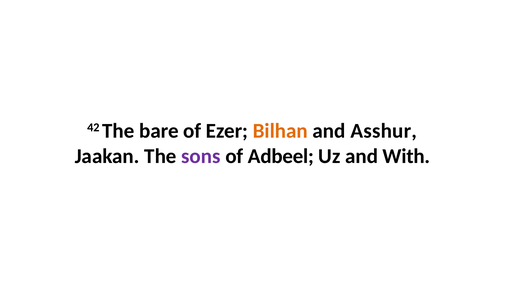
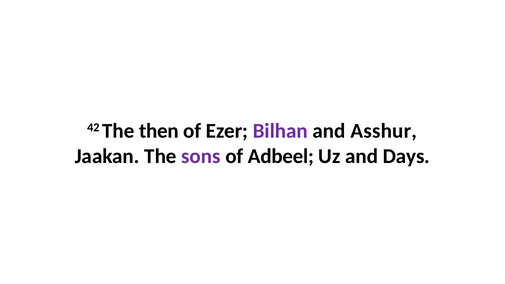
bare: bare -> then (159, 131)
Bilhan colour: orange -> purple (280, 131)
With: With -> Days (406, 156)
